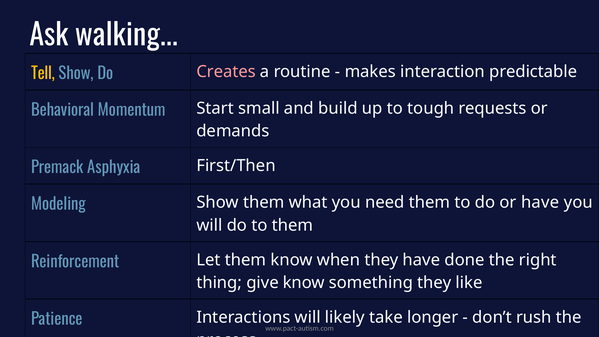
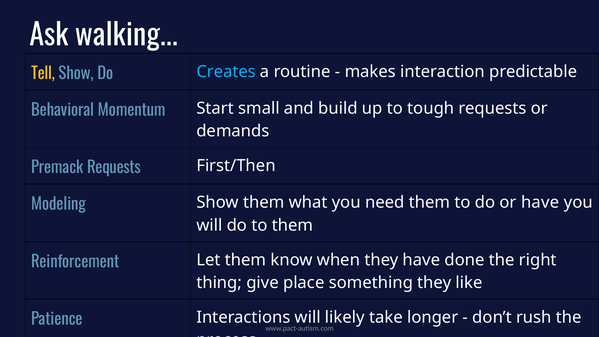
Creates colour: pink -> light blue (226, 72)
Premack Asphyxia: Asphyxia -> Requests (114, 168)
give know: know -> place (304, 283)
